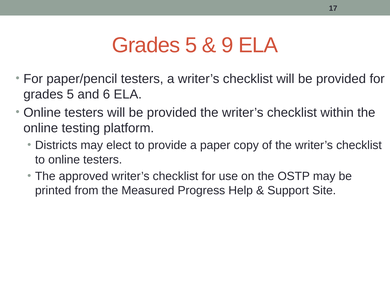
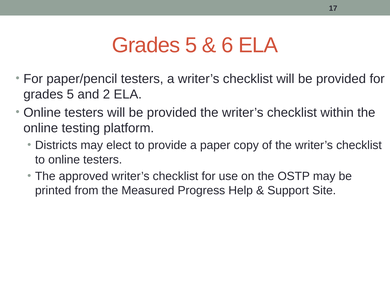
9: 9 -> 6 (227, 45)
6: 6 -> 2 (106, 95)
